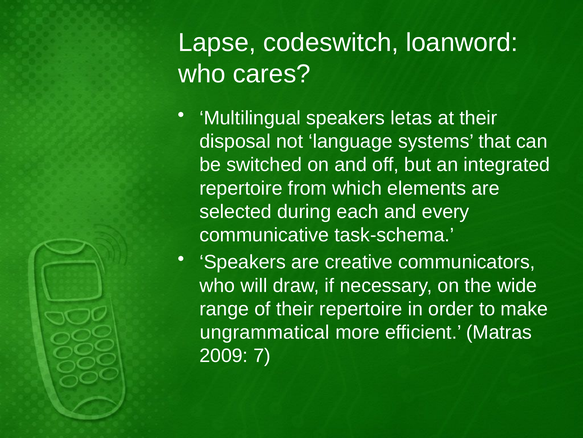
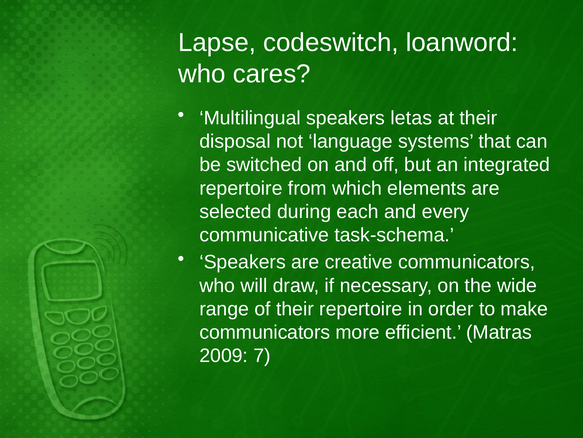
ungrammatical: ungrammatical -> communicators (265, 332)
